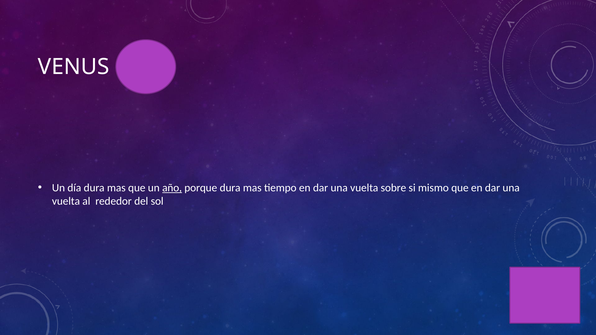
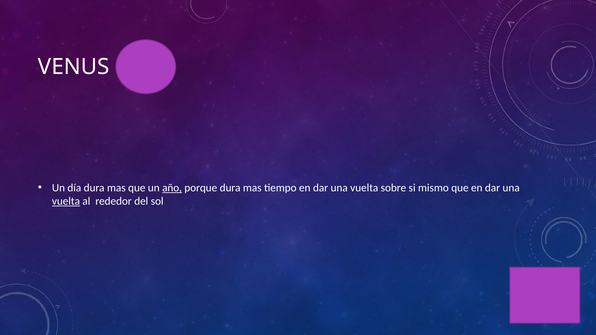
vuelta underline: none -> present (66, 201)
